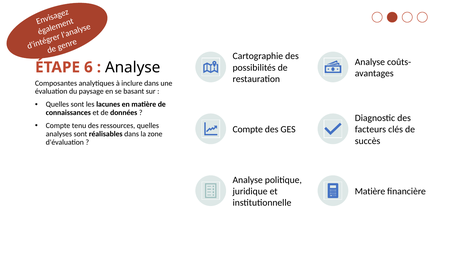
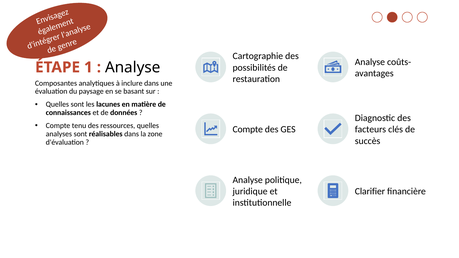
6: 6 -> 1 (88, 67)
Matière: Matière -> Clarifier (370, 191)
